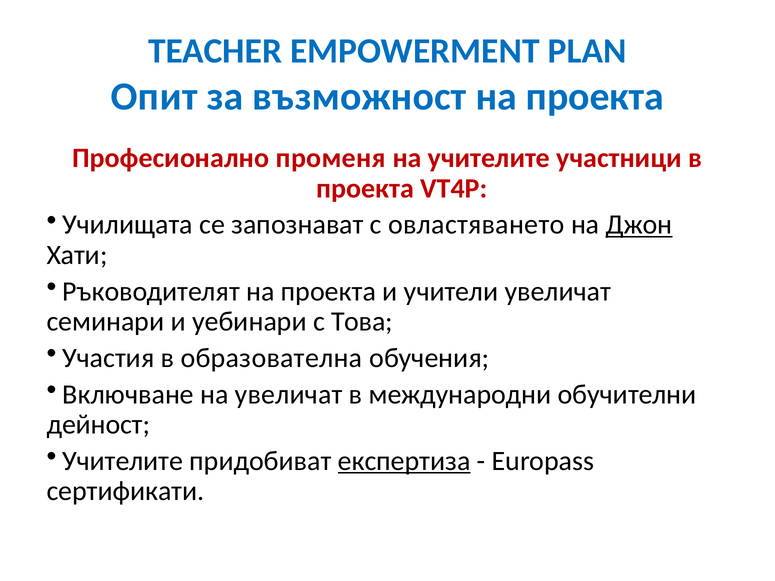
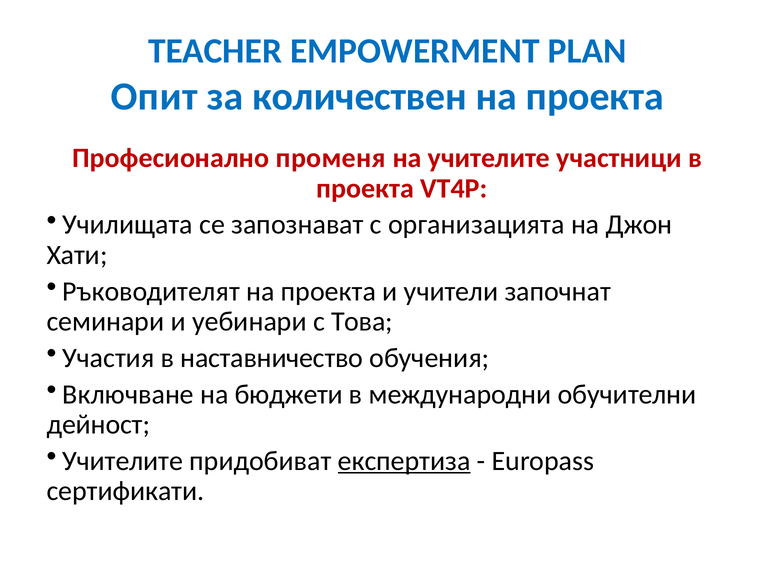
възможност: възможност -> количествен (360, 96)
овластяването: овластяването -> организацията (476, 225)
Джон underline: present -> none (639, 225)
учители увеличат: увеличат -> започнат (558, 291)
образователна: образователна -> наставничество (272, 358)
на увеличат: увеличат -> бюджети (289, 394)
